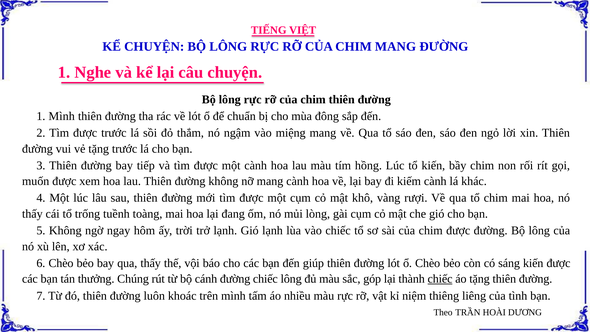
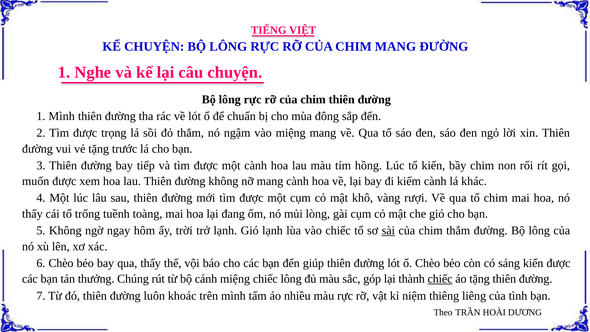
được trước: trước -> trọng (114, 133)
sài underline: none -> present (388, 230)
chim được: được -> thắm (458, 230)
cánh đường: đường -> miệng (235, 279)
